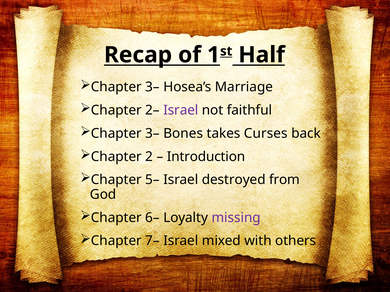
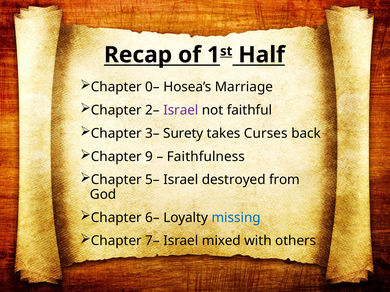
3–: 3– -> 0– (153, 87)
Bones: Bones -> Surety (183, 134)
2: 2 -> 9 (149, 157)
Introduction: Introduction -> Faithfulness (206, 157)
missing colour: purple -> blue (236, 218)
